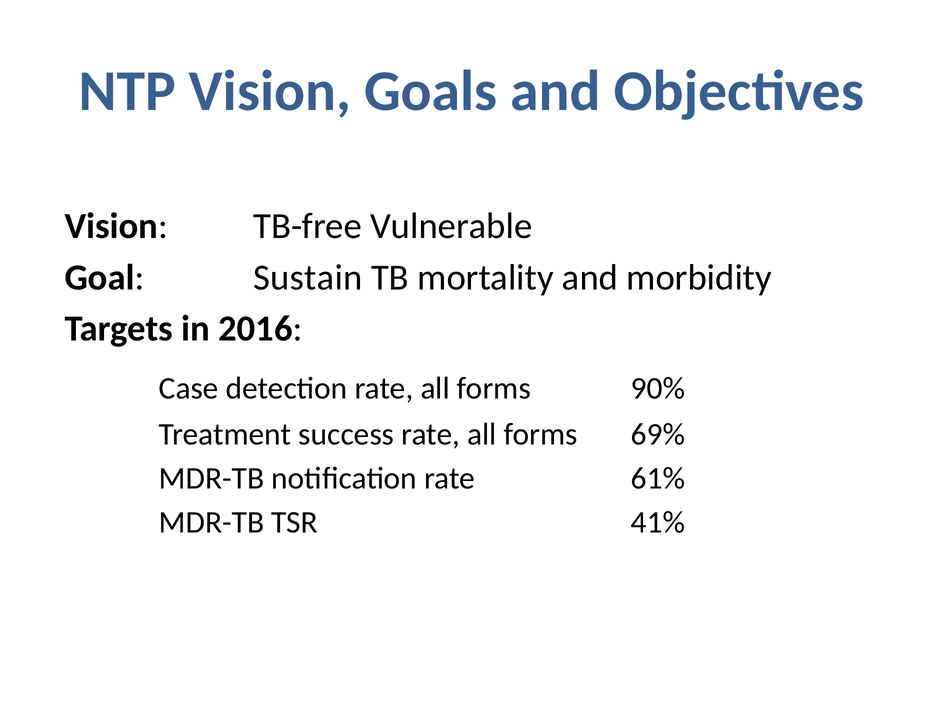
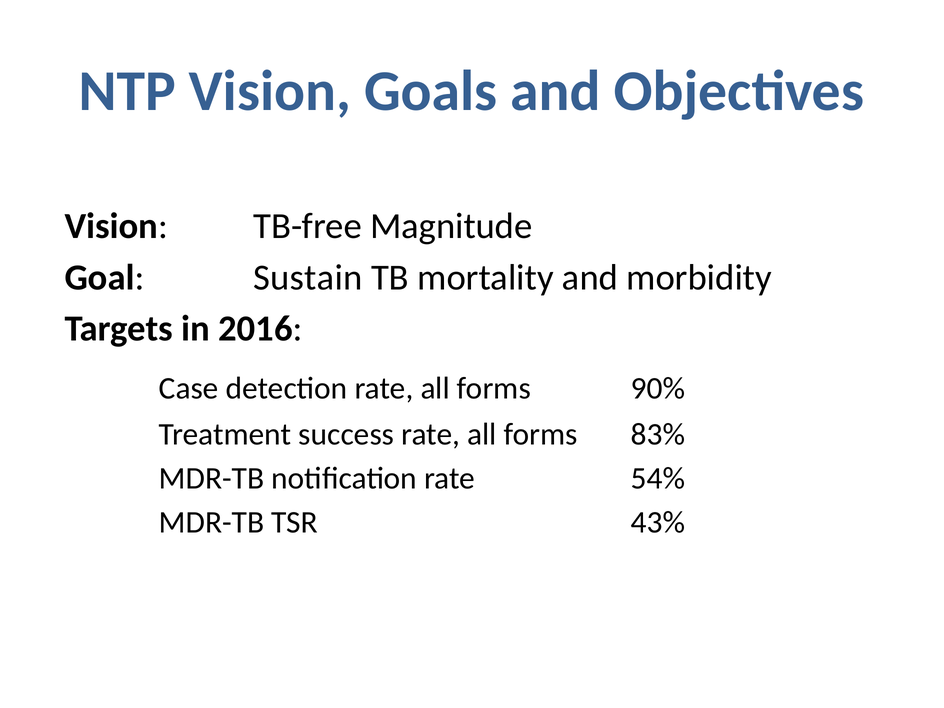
Vulnerable: Vulnerable -> Magnitude (451, 226)
69%: 69% -> 83% (658, 434)
61%: 61% -> 54% (658, 479)
41%: 41% -> 43% (658, 523)
